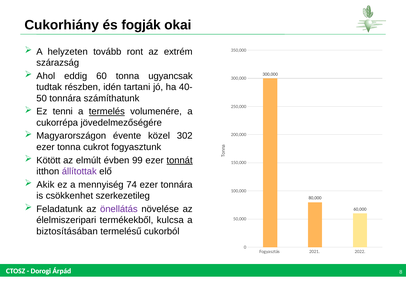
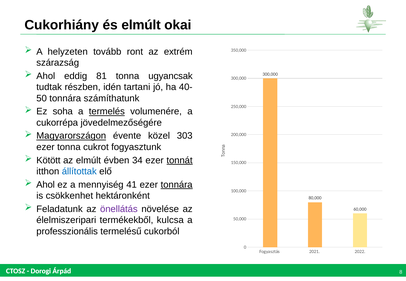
és fogják: fogják -> elmúlt (141, 25)
60: 60 -> 81 (102, 76)
tenni: tenni -> soha (63, 112)
Magyarországon underline: none -> present (71, 136)
302: 302 -> 303 (185, 136)
99: 99 -> 34 (137, 160)
állítottak colour: purple -> blue (79, 172)
Akik: Akik -> Ahol (46, 185)
74: 74 -> 41 (132, 185)
tonnára underline: none -> present (177, 185)
szerkezetileg: szerkezetileg -> hektáronként (123, 196)
biztosításában: biztosításában -> professzionális (67, 232)
